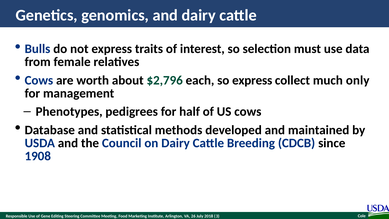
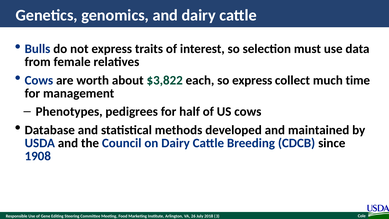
$2,796: $2,796 -> $3,822 (165, 80)
only: only -> time (358, 80)
